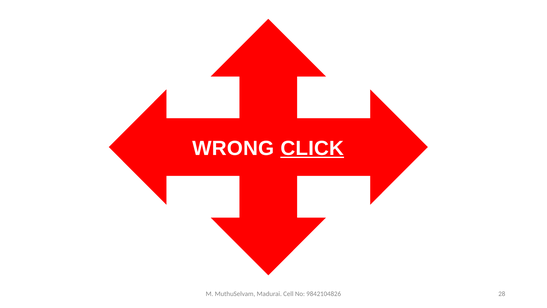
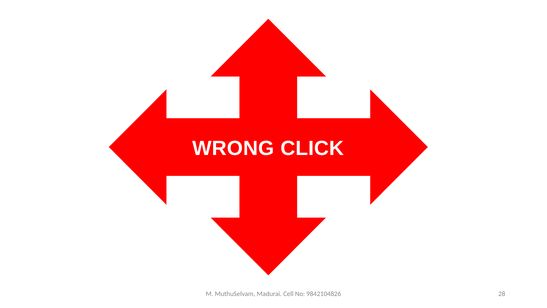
CLICK underline: present -> none (312, 148)
